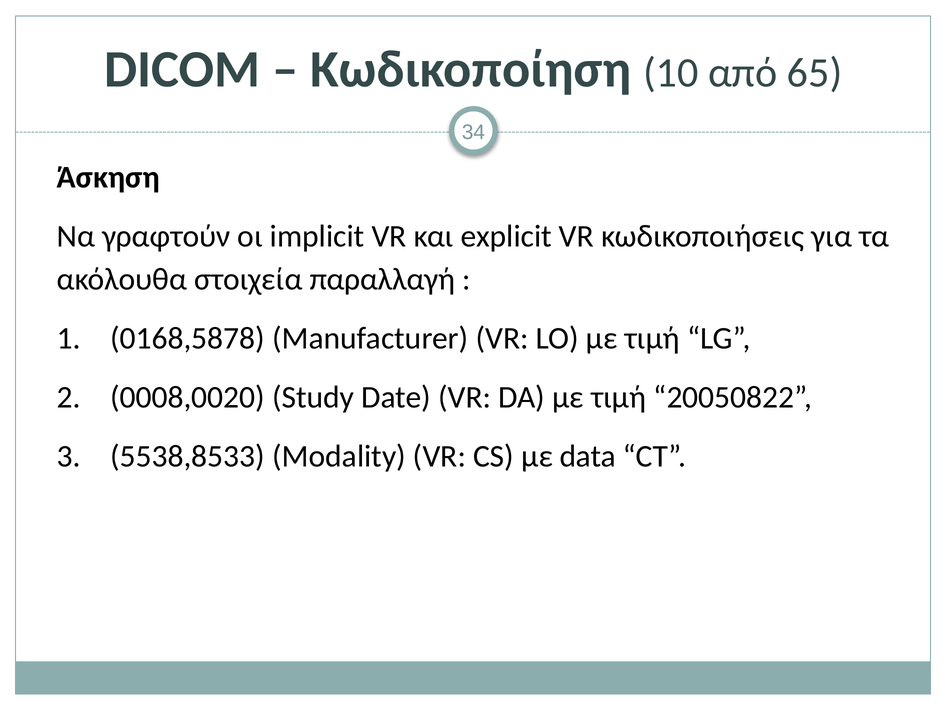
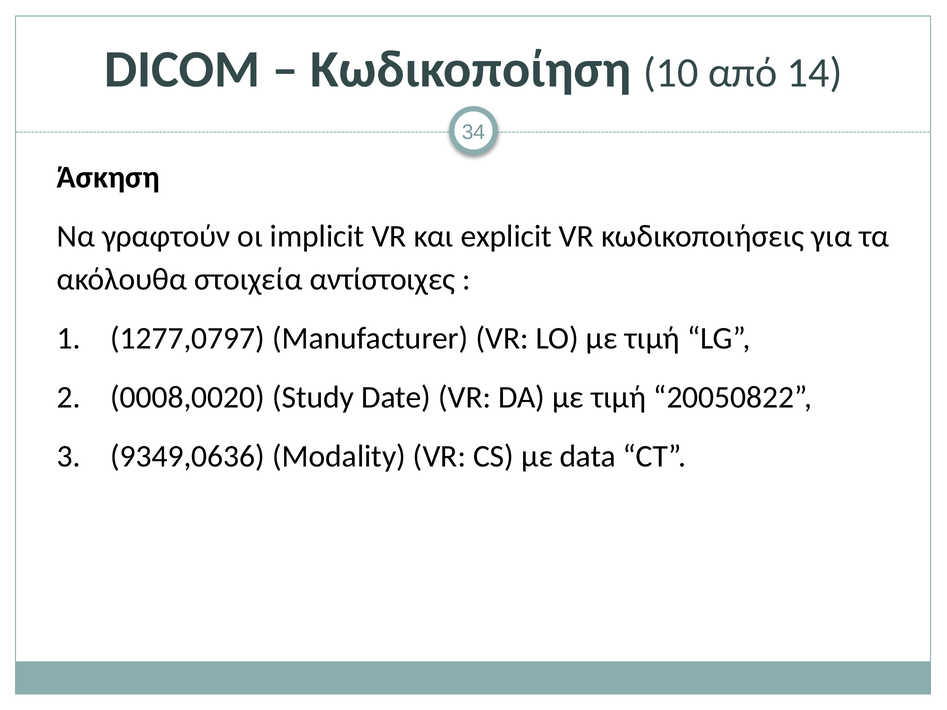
65: 65 -> 14 (815, 73)
παραλλαγή: παραλλαγή -> αντίστοιχες (382, 280)
0168,5878: 0168,5878 -> 1277,0797 (188, 339)
5538,8533: 5538,8533 -> 9349,0636 (188, 456)
